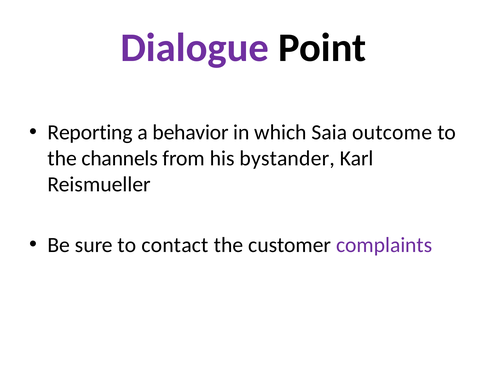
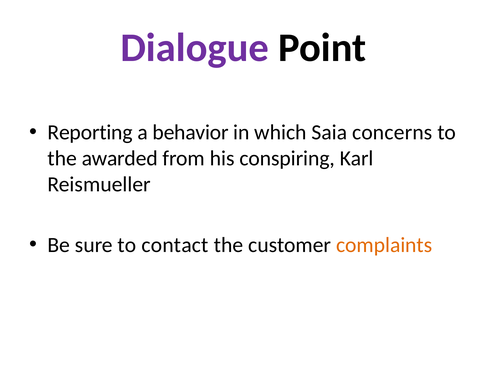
outcome: outcome -> concerns (392, 132)
channels: channels -> awarded (120, 158)
bystander: bystander -> conspiring (287, 158)
complaints colour: purple -> orange (384, 245)
